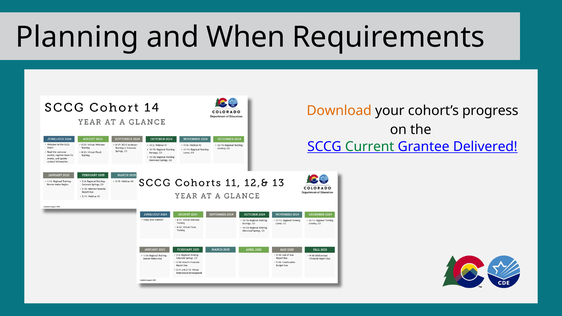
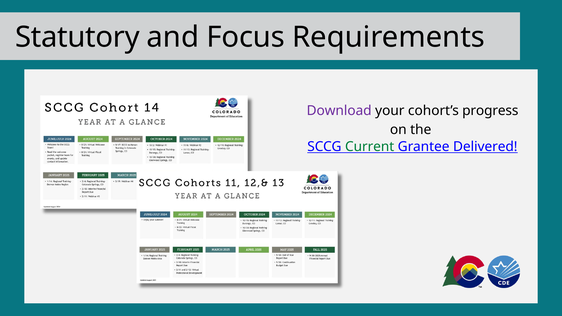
Planning: Planning -> Statutory (77, 37)
When: When -> Focus (246, 37)
Download colour: orange -> purple (339, 111)
